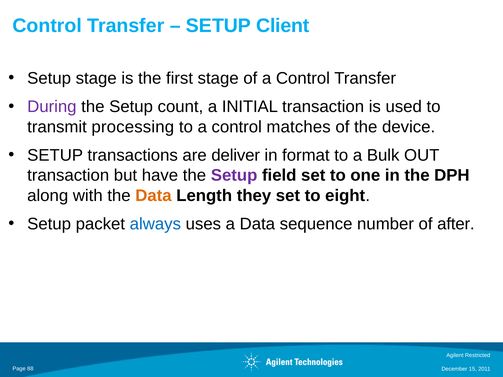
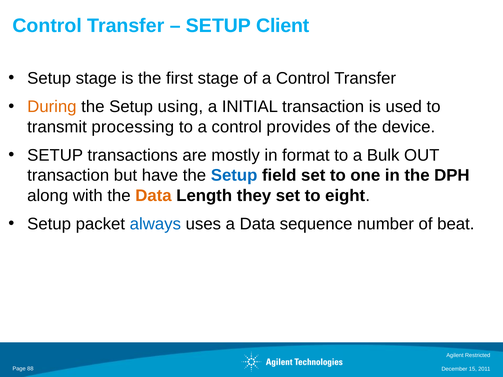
During colour: purple -> orange (52, 107)
count: count -> using (180, 107)
matches: matches -> provides (299, 127)
deliver: deliver -> mostly (236, 155)
Setup colour: purple -> blue (234, 176)
after: after -> beat (456, 224)
